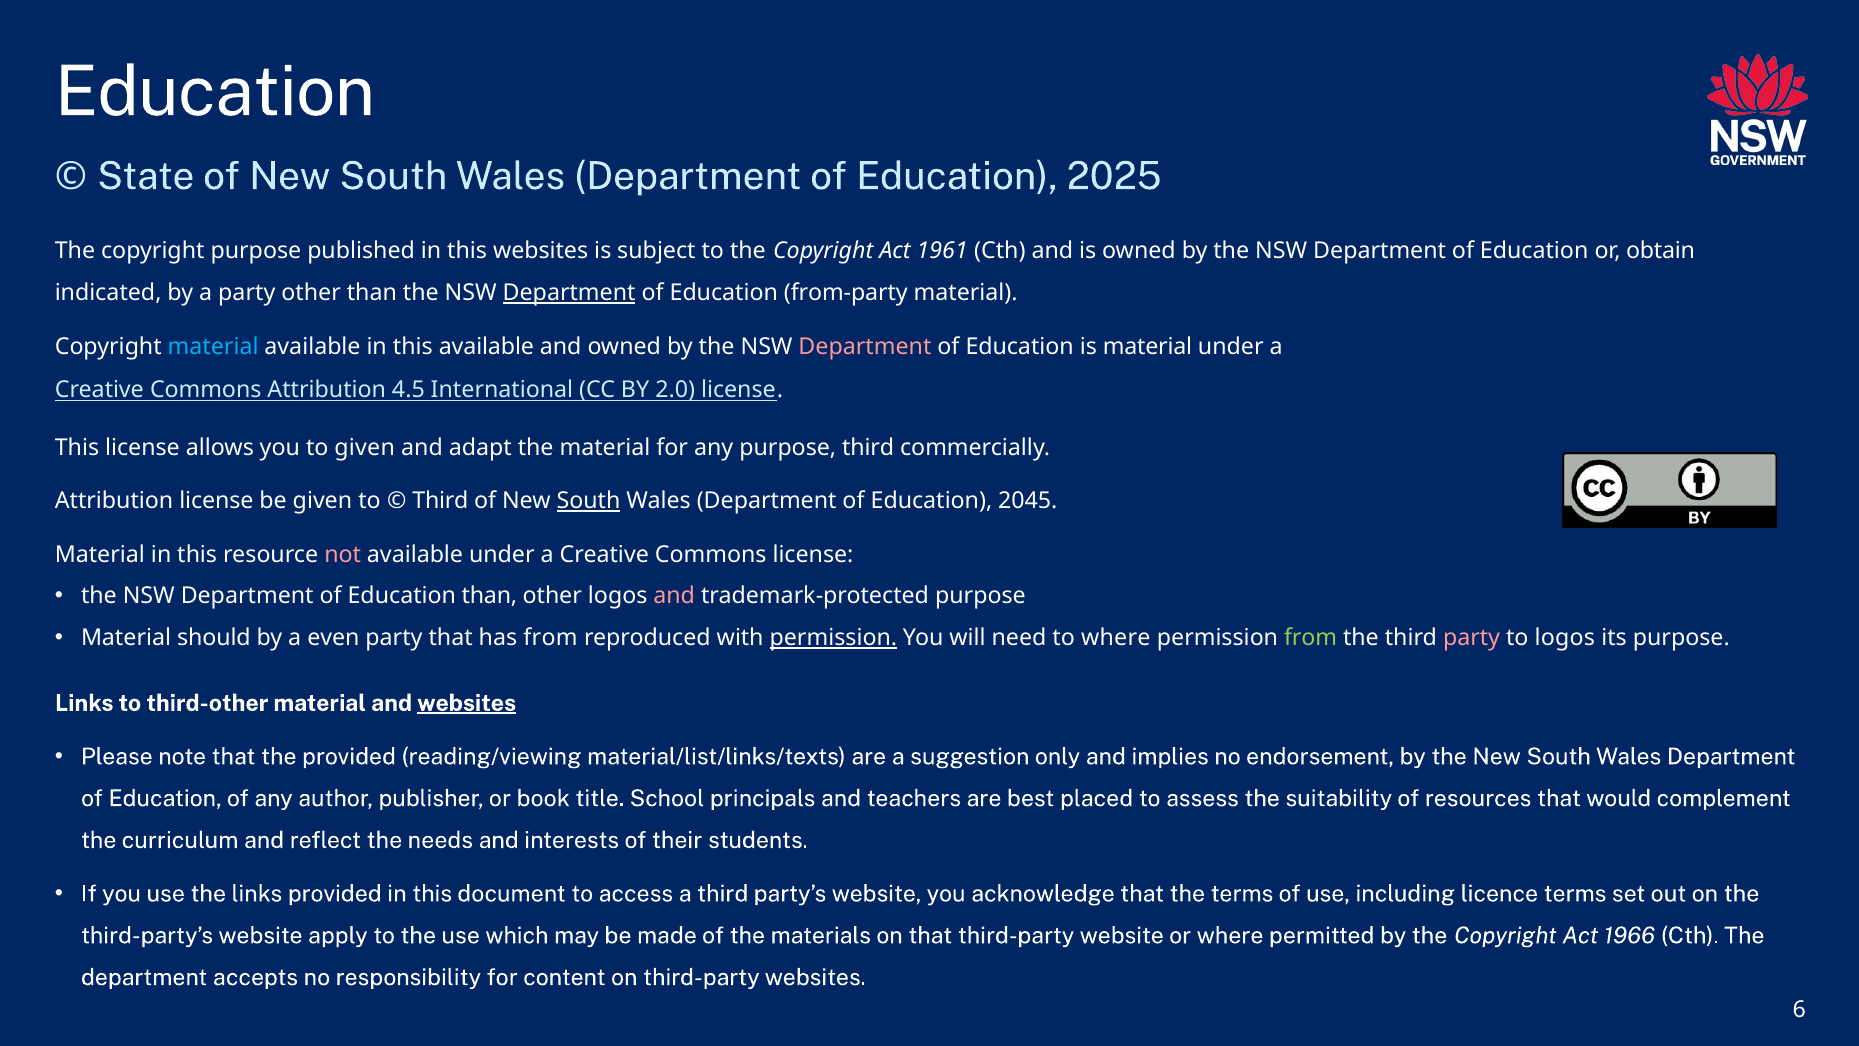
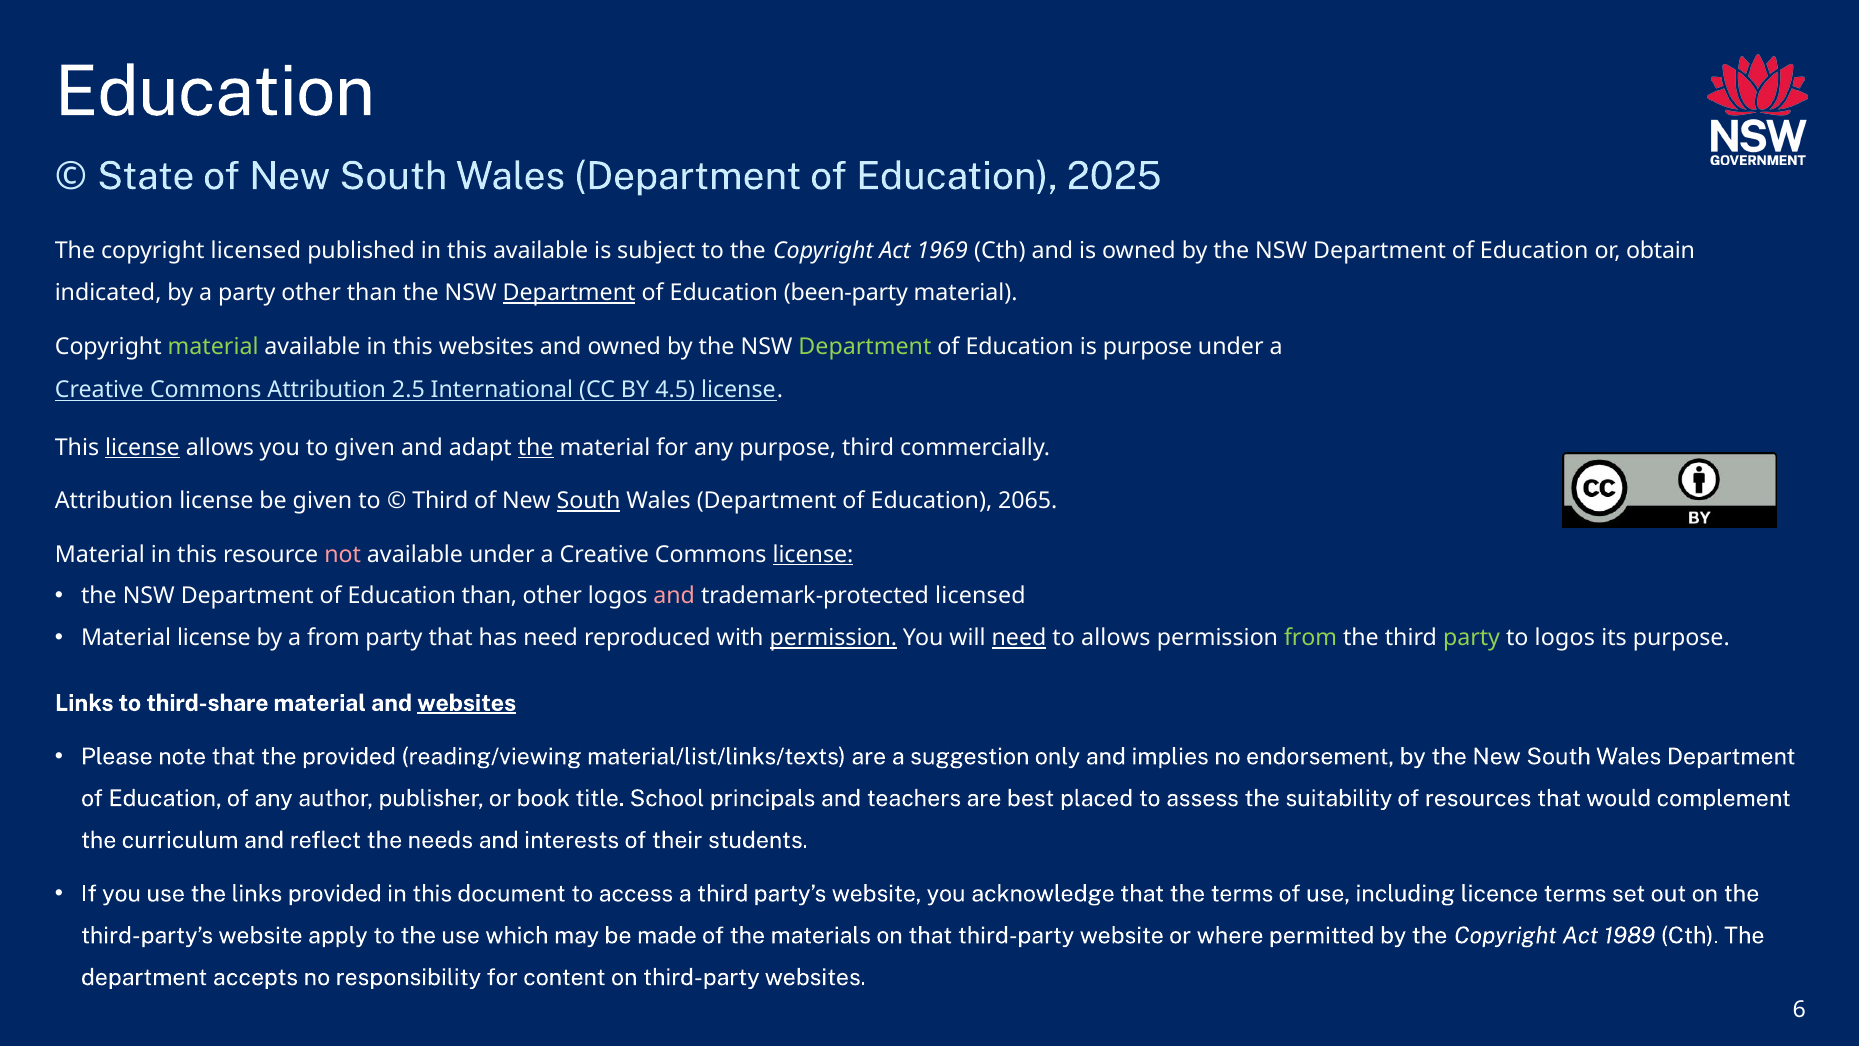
copyright purpose: purpose -> licensed (256, 251)
this websites: websites -> available (541, 251)
1961: 1961 -> 1969 (942, 251)
from-party: from-party -> been-party (846, 293)
material colour: light blue -> light green (213, 346)
this available: available -> websites (486, 346)
Department colour: pink -> light green (865, 346)
is material: material -> purpose (1147, 346)
4.5: 4.5 -> 2.5 (408, 390)
2.0: 2.0 -> 4.5 (675, 390)
license underline: none -> present (143, 447)
the underline: none -> present (536, 447)
2045: 2045 -> 2065 (1028, 501)
license underline: none -> present (813, 554)
trademark-protected purpose: purpose -> licensed (980, 596)
Material should: should -> license (214, 638)
a even: even -> from (333, 638)
has from: from -> need (551, 638)
need underline: none -> present (1019, 638)
to where: where -> allows (1116, 638)
party colour: pink -> light green (1472, 638)
third-other: third-other -> third-share (207, 703)
1966: 1966 -> 1989 (1630, 935)
